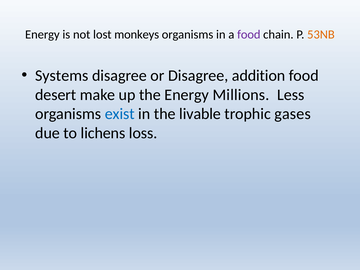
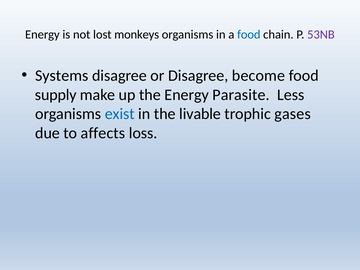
food colour: purple -> blue (249, 34)
53NB colour: orange -> purple (321, 34)
addition: addition -> become (259, 76)
desert: desert -> supply (56, 95)
Millions: Millions -> Parasite (241, 95)
lichens: lichens -> affects (103, 133)
